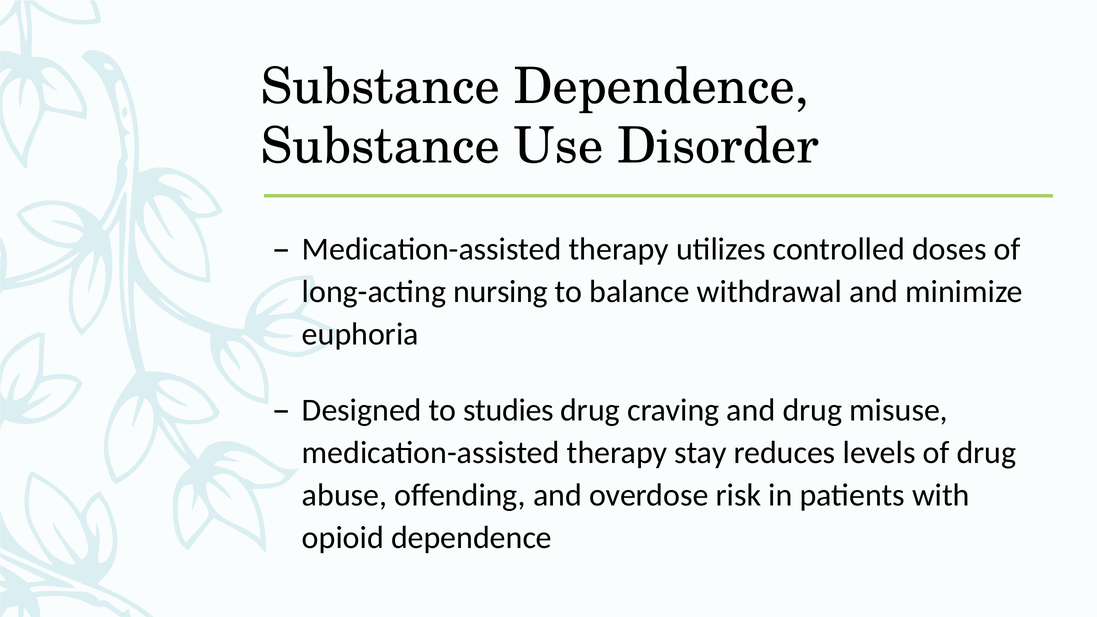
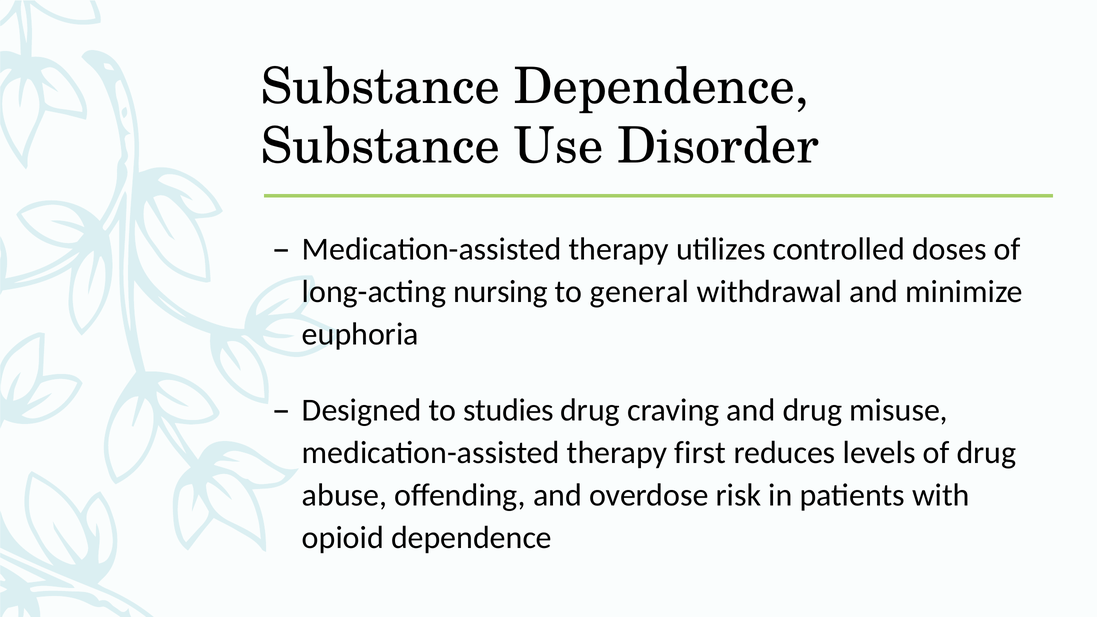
balance: balance -> general (639, 292)
stay: stay -> first (700, 453)
